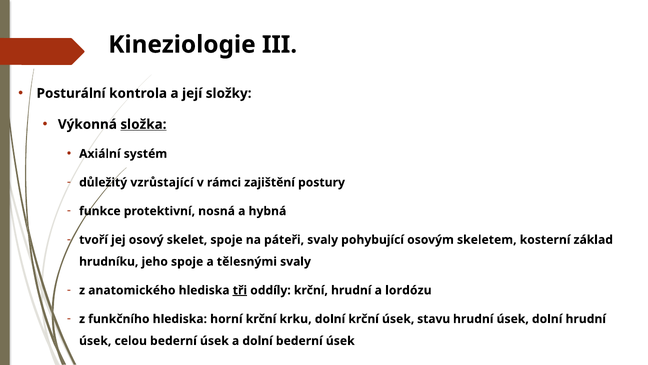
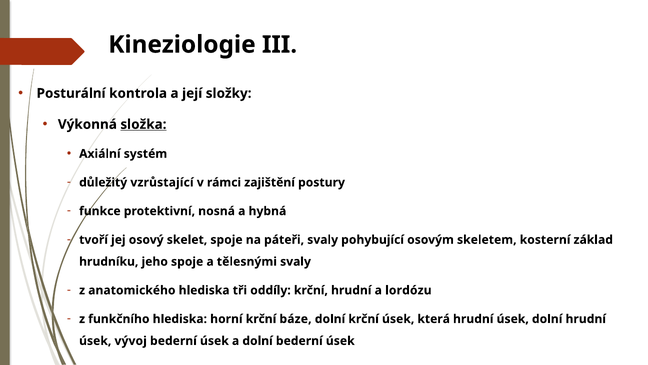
tři underline: present -> none (240, 290)
krku: krku -> báze (295, 319)
stavu: stavu -> která (434, 319)
celou: celou -> vývoj (131, 340)
